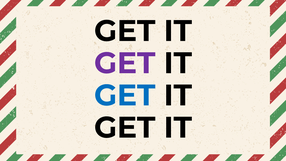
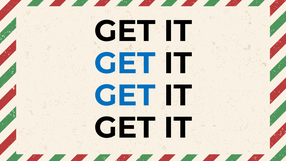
GET colour: purple -> blue (125, 63)
